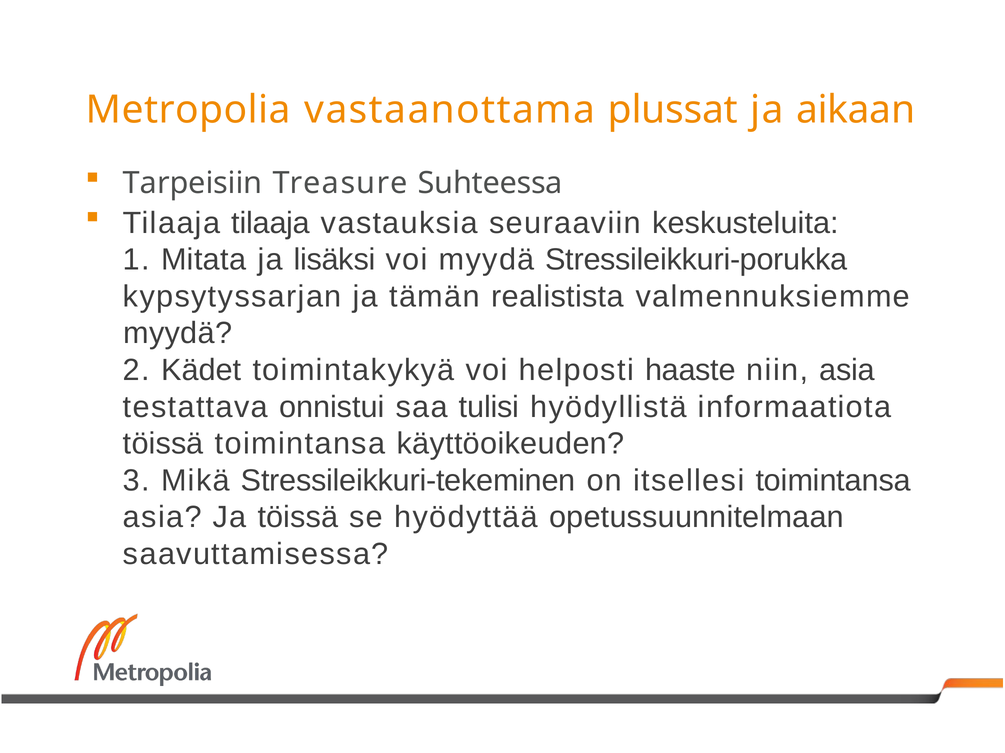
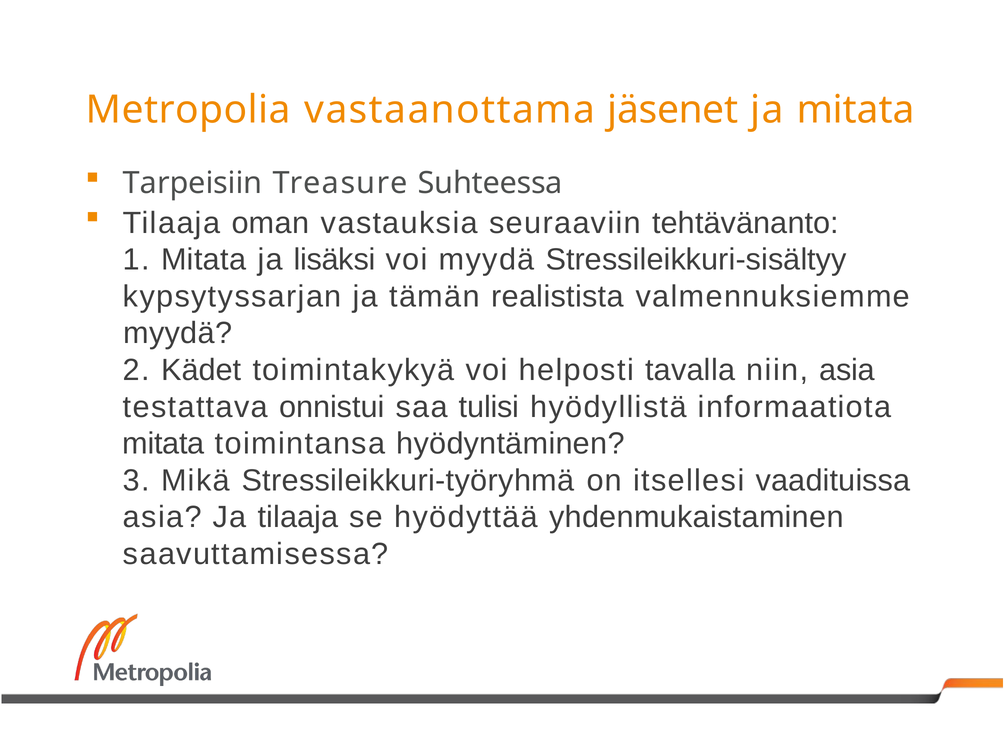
plussat: plussat -> jäsenet (673, 110)
ja aikaan: aikaan -> mitata (856, 110)
Tilaaja tilaaja: tilaaja -> oman (270, 223)
keskusteluita: keskusteluita -> tehtävänanto (746, 223)
Stressileikkuri-porukka: Stressileikkuri-porukka -> Stressileikkuri-sisältyy (696, 260)
haaste: haaste -> tavalla (690, 371)
töissä: töissä -> mitata (163, 444)
käyttöoikeuden: käyttöoikeuden -> hyödyntäminen (511, 444)
Stressileikkuri-tekeminen: Stressileikkuri-tekeminen -> Stressileikkuri-työryhmä (408, 481)
itsellesi toimintansa: toimintansa -> vaadituissa (833, 481)
Ja töissä: töissä -> tilaaja (298, 518)
opetussuunnitelmaan: opetussuunnitelmaan -> yhdenmukaistaminen (696, 518)
